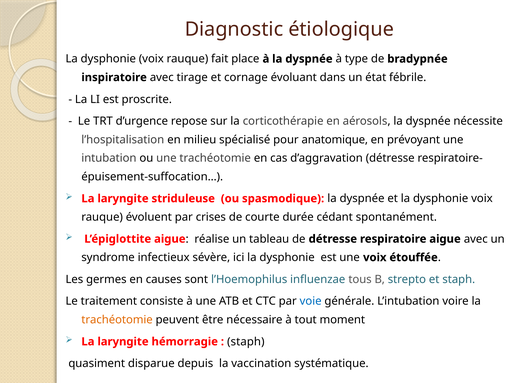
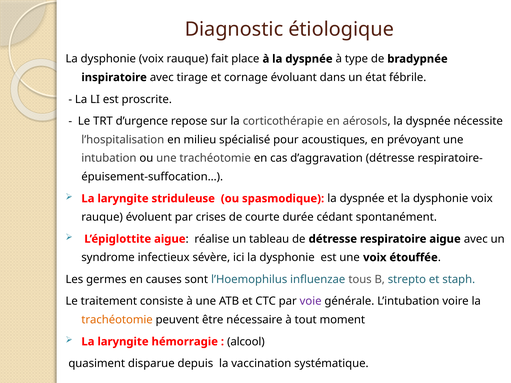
anatomique: anatomique -> acoustiques (335, 140)
voie colour: blue -> purple (311, 301)
staph: staph -> alcool (246, 342)
